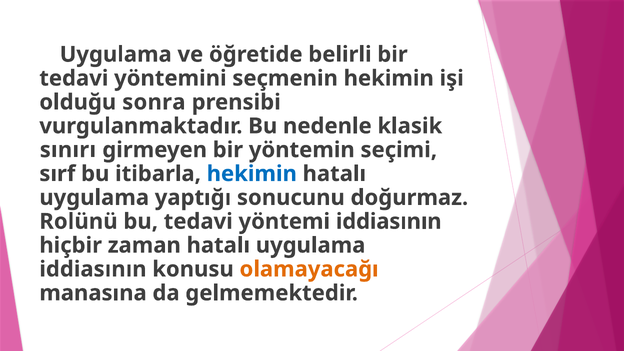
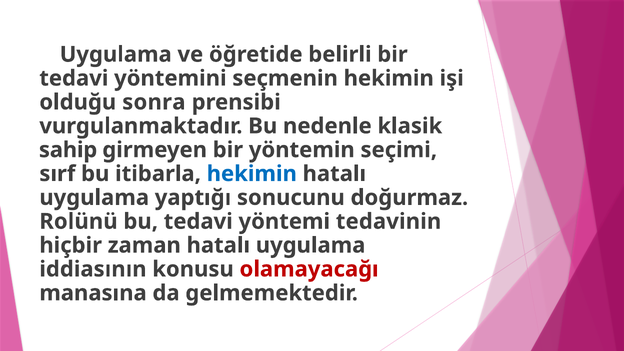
sınırı: sınırı -> sahip (68, 150)
yöntemi iddiasının: iddiasının -> tedavinin (389, 221)
olamayacağı colour: orange -> red (309, 269)
